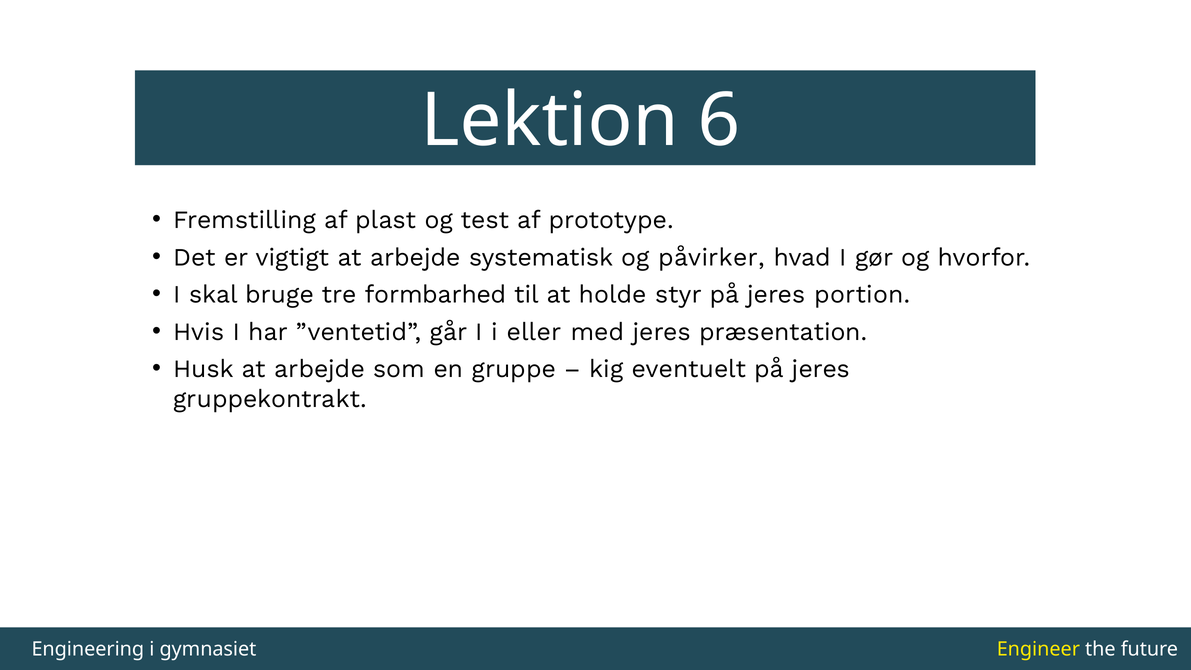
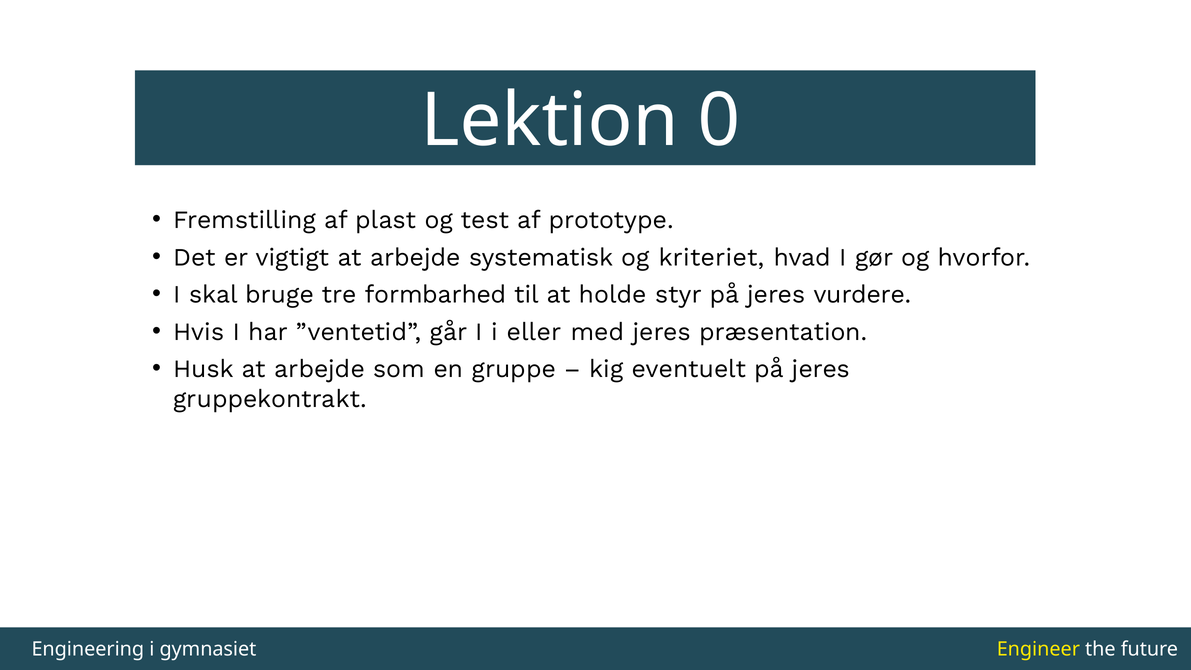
6: 6 -> 0 (719, 121)
påvirker: påvirker -> kriteriet (711, 257)
portion: portion -> vurdere (863, 295)
